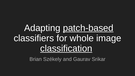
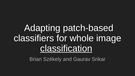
patch-based underline: present -> none (88, 28)
